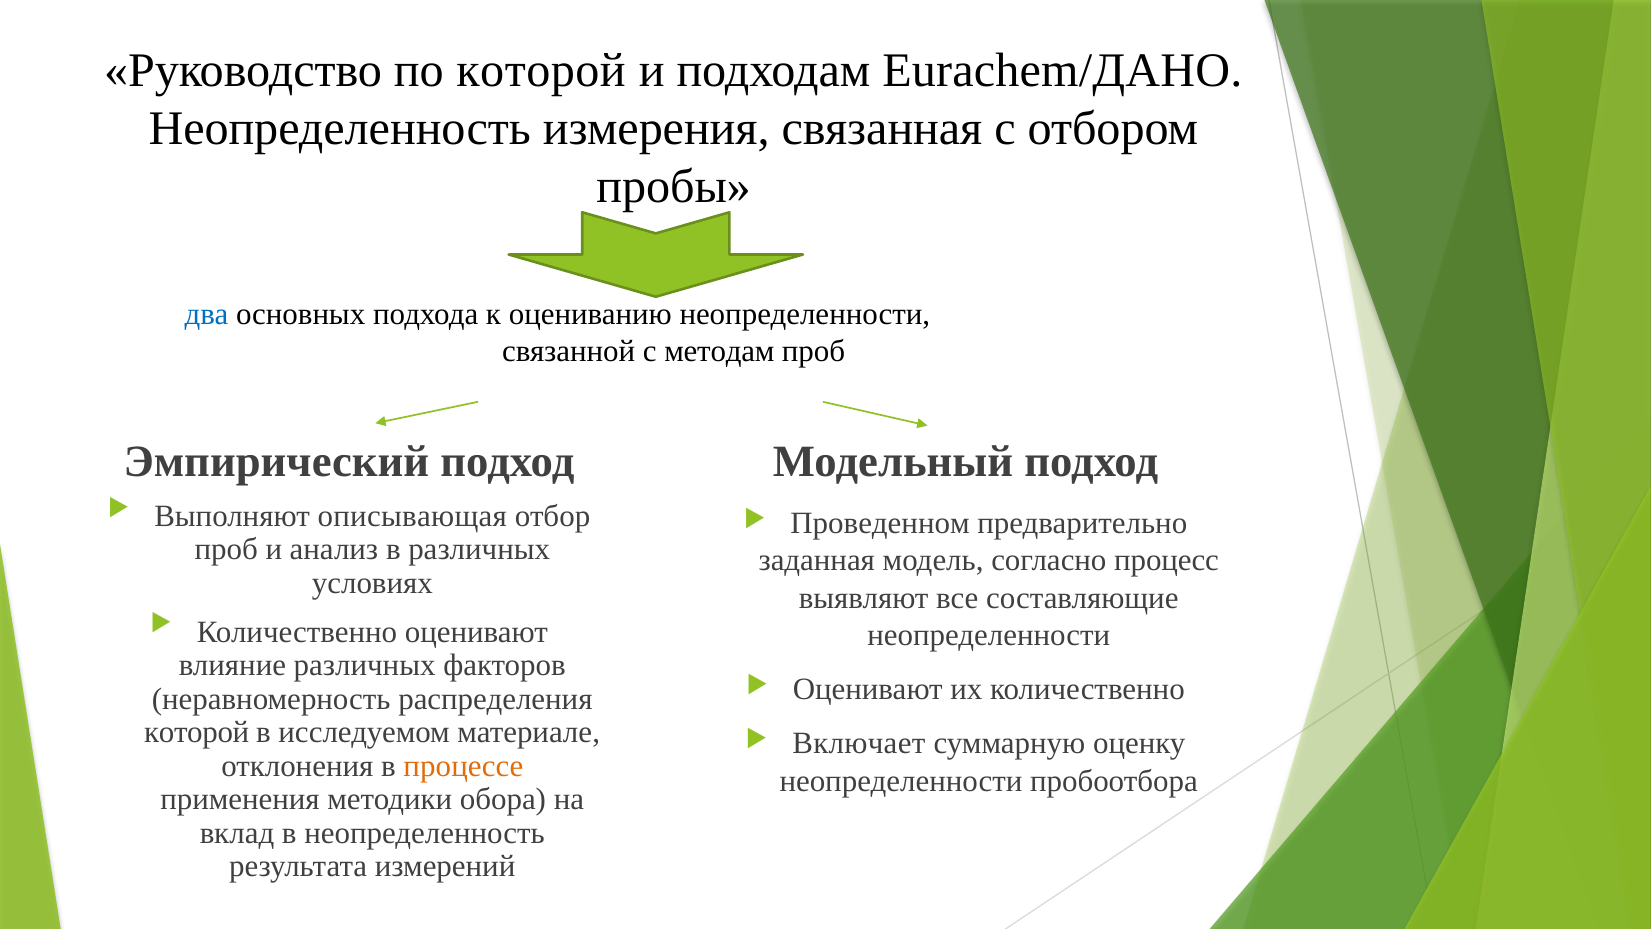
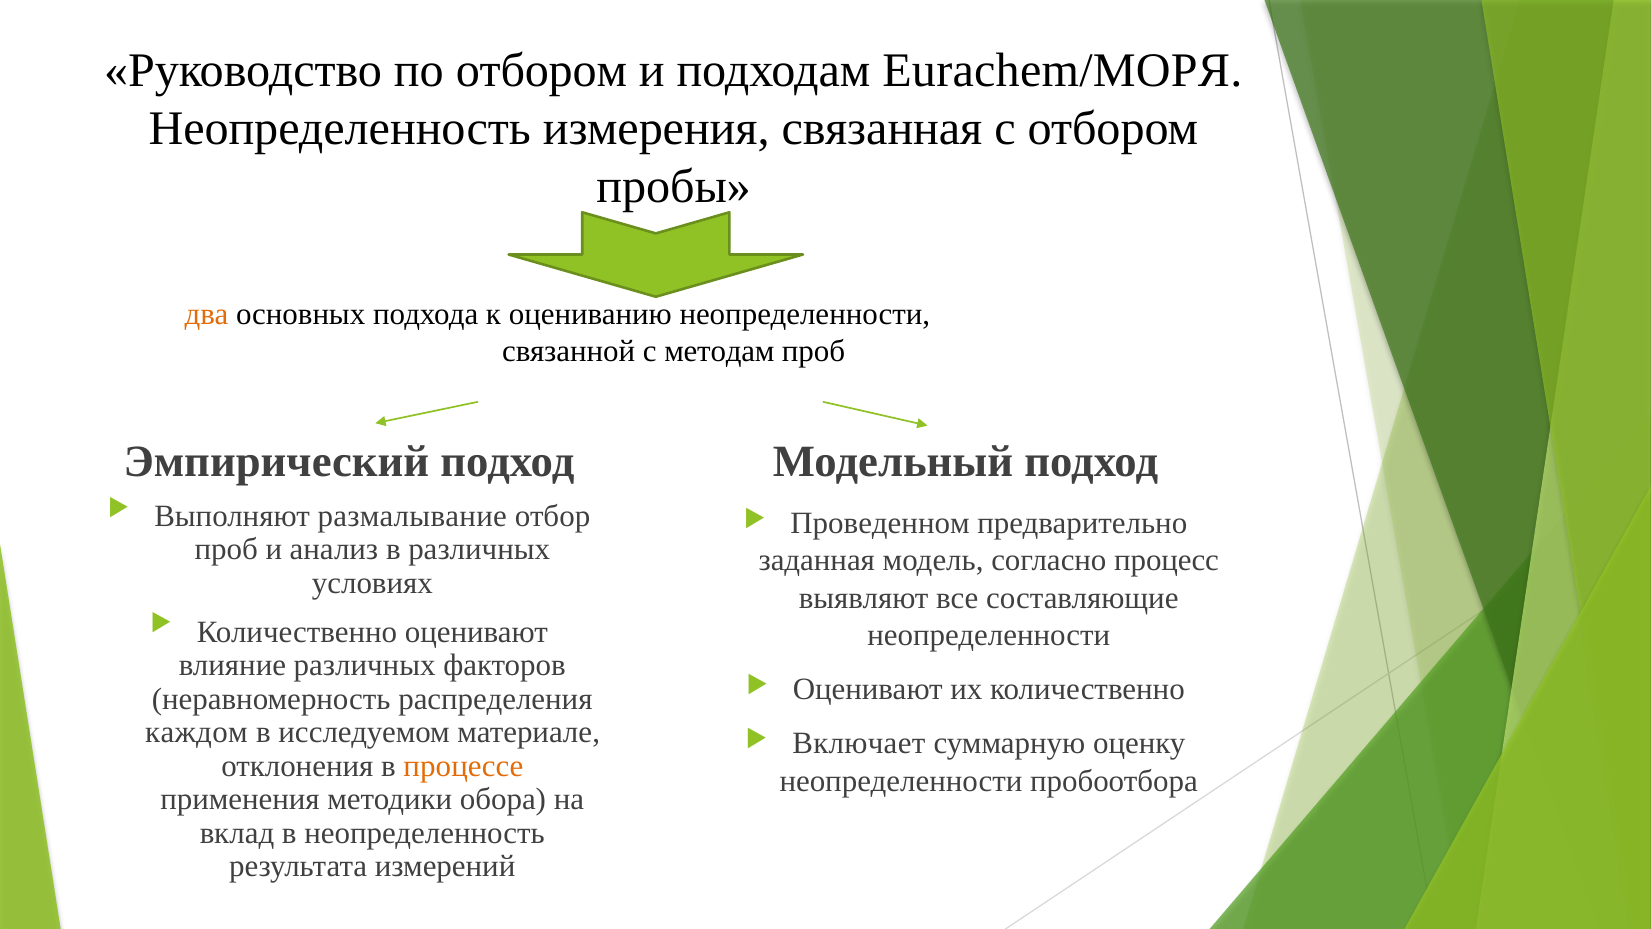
по которой: которой -> отбором (541, 71)
Eurachem/ДАНО: Eurachem/ДАНО -> Eurachem/МОРЯ (1062, 71)
два colour: blue -> orange (207, 314)
описывающая: описывающая -> размалывание (412, 516)
которой: которой -> каждом (196, 732)
